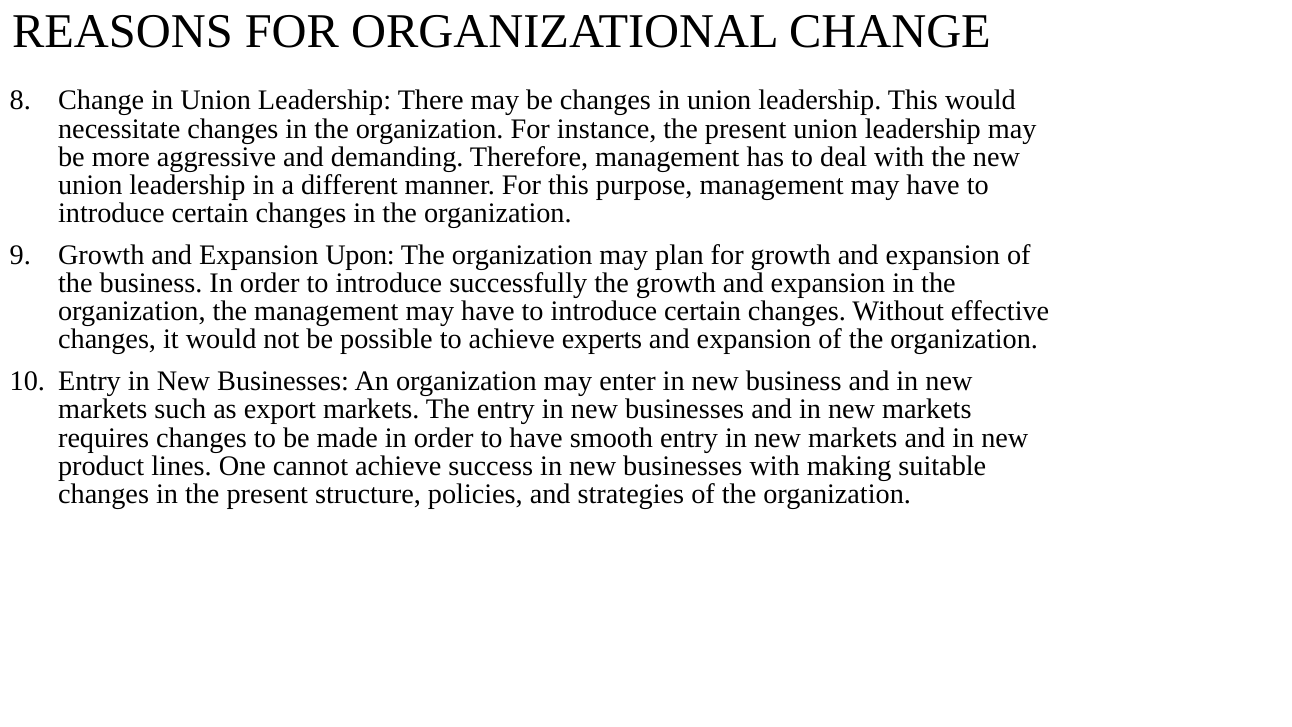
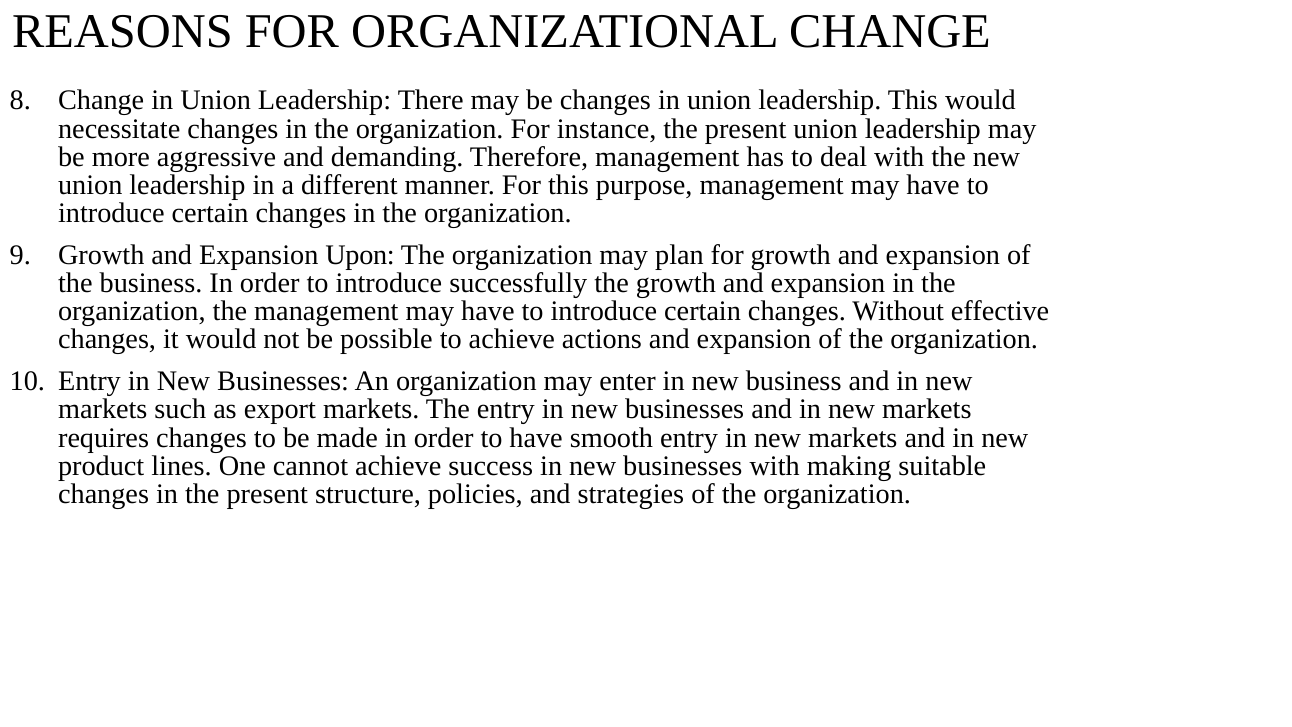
experts: experts -> actions (602, 340)
